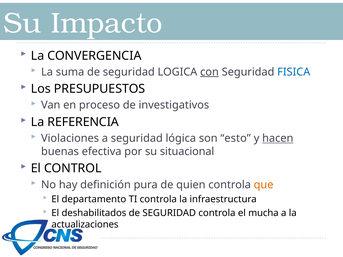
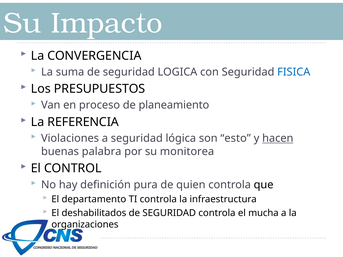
con underline: present -> none (210, 72)
investigativos: investigativos -> planeamiento (174, 105)
efectiva: efectiva -> palabra (102, 152)
situacional: situacional -> monitorea (187, 152)
que colour: orange -> black (264, 185)
actualizaciones: actualizaciones -> organizaciones (85, 225)
